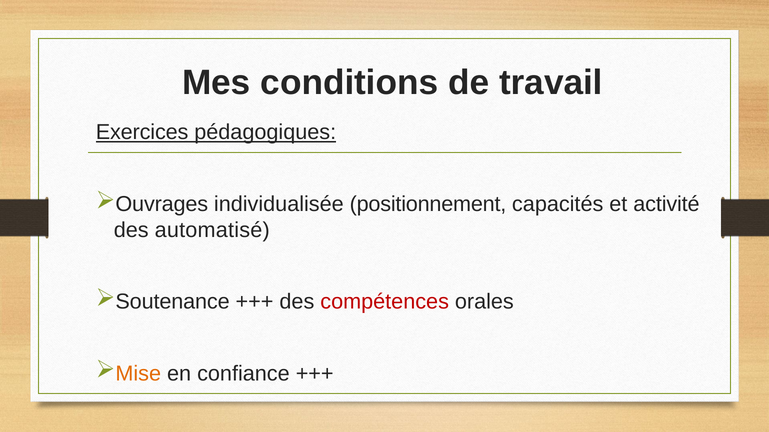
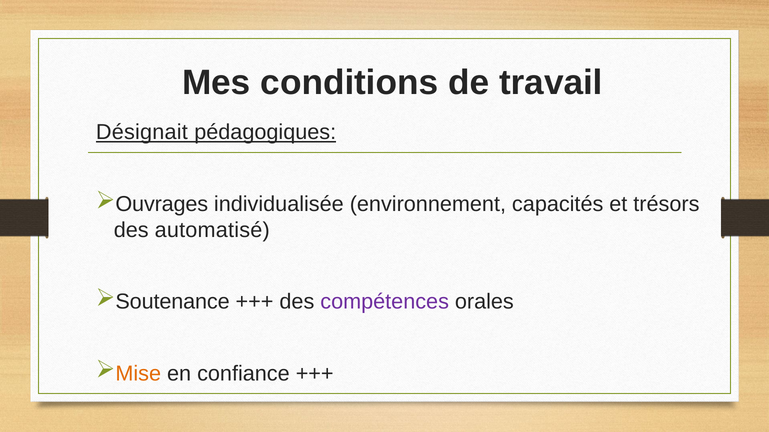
Exercices: Exercices -> Désignait (142, 133)
positionnement: positionnement -> environnement (428, 204)
activité: activité -> trésors (666, 204)
compétences colour: red -> purple (385, 302)
